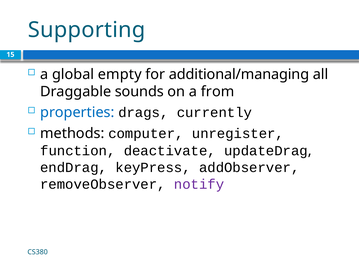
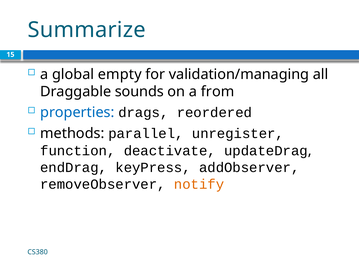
Supporting: Supporting -> Summarize (87, 30)
additional/managing: additional/managing -> validation/managing (239, 74)
currently: currently -> reordered (214, 113)
computer: computer -> parallel (146, 134)
notify colour: purple -> orange (199, 185)
